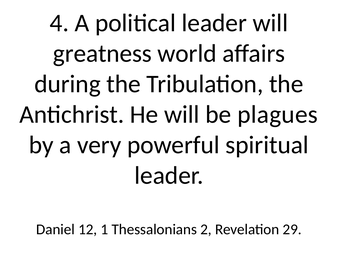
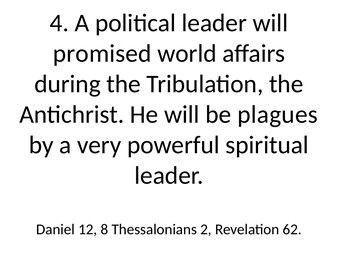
greatness: greatness -> promised (102, 53)
1: 1 -> 8 (104, 229)
29: 29 -> 62 (292, 229)
